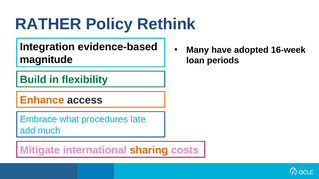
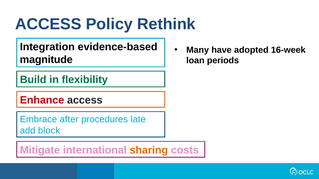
RATHER: RATHER -> ACCESS (48, 24)
Enhance colour: orange -> red (42, 100)
what: what -> after (69, 120)
much: much -> block (49, 131)
